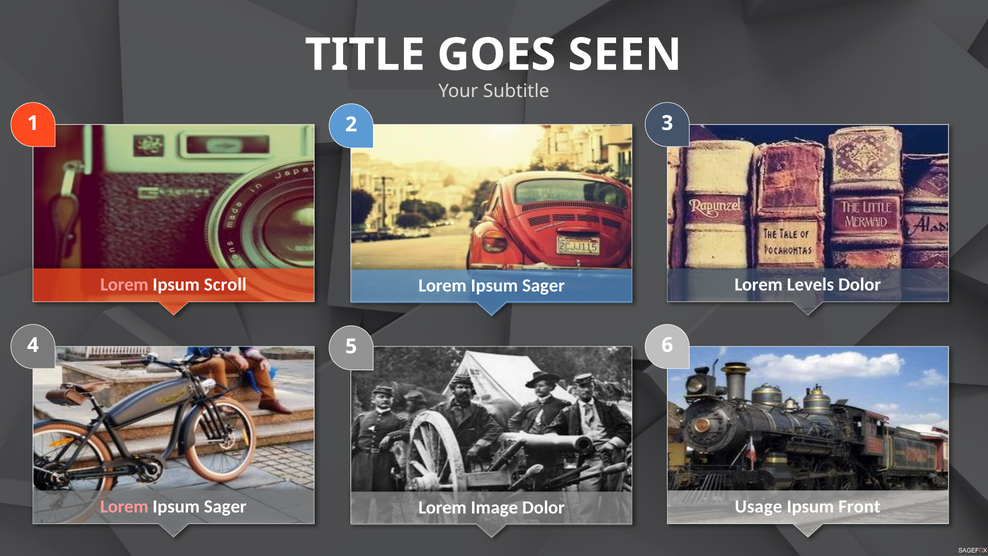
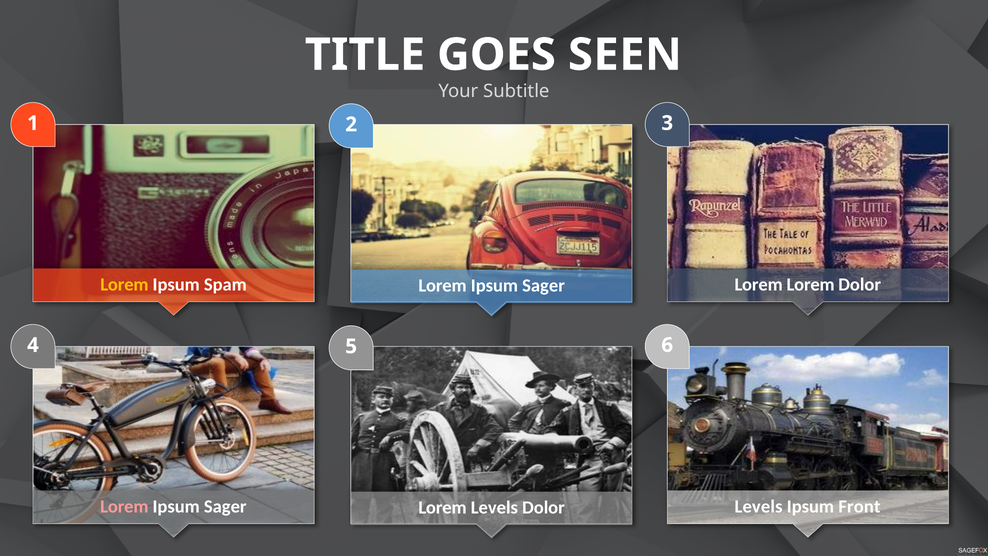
Lorem colour: pink -> yellow (124, 284)
Scroll: Scroll -> Spam (225, 284)
Lorem Levels: Levels -> Lorem (811, 284)
Usage: Usage -> Levels (759, 506)
Lorem Image: Image -> Levels (494, 508)
